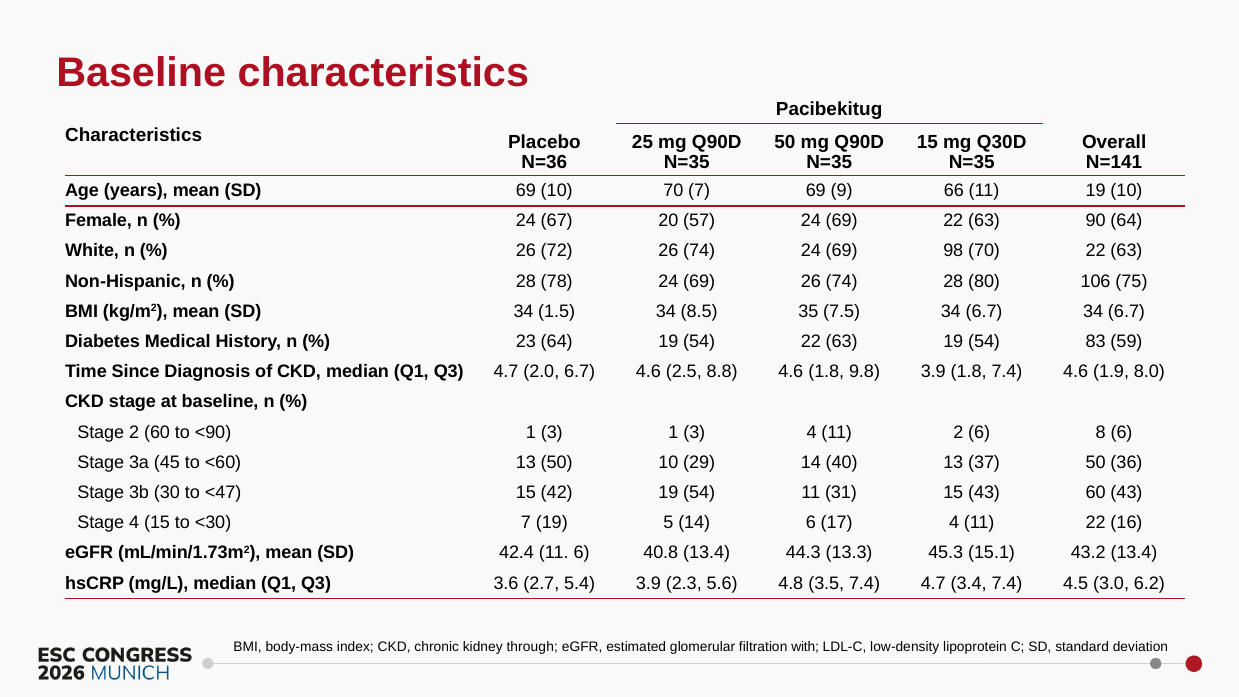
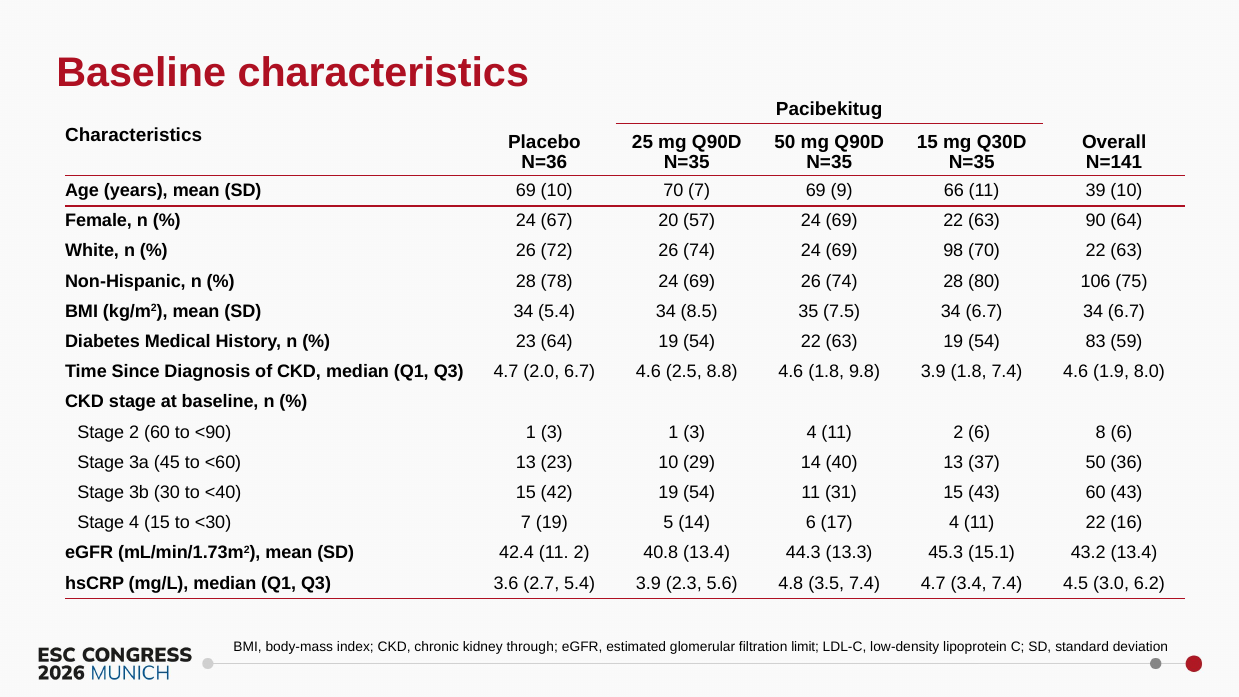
11 19: 19 -> 39 (1096, 191)
34 1.5: 1.5 -> 5.4 (557, 311)
13 50: 50 -> 23 (557, 462)
<47: <47 -> <40 (223, 492)
42.4 11 6: 6 -> 2 (582, 553)
with: with -> limit (805, 647)
